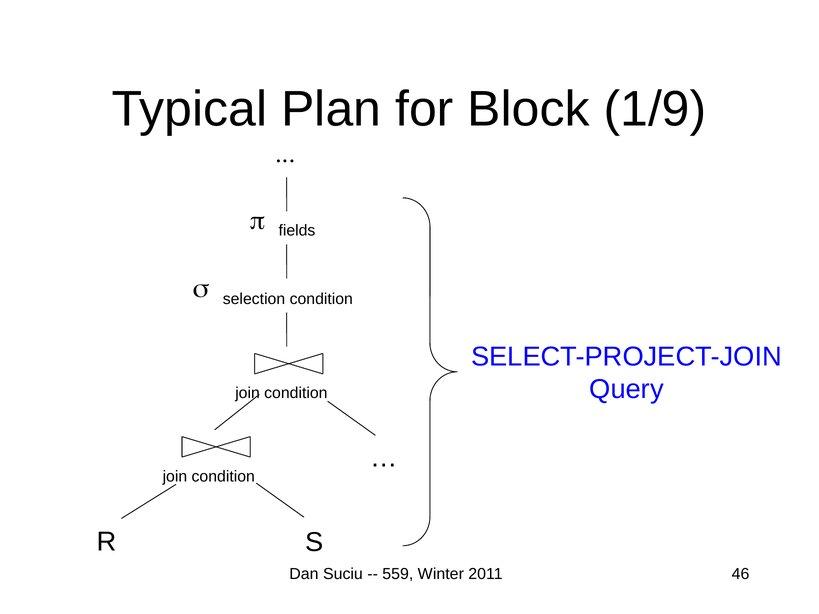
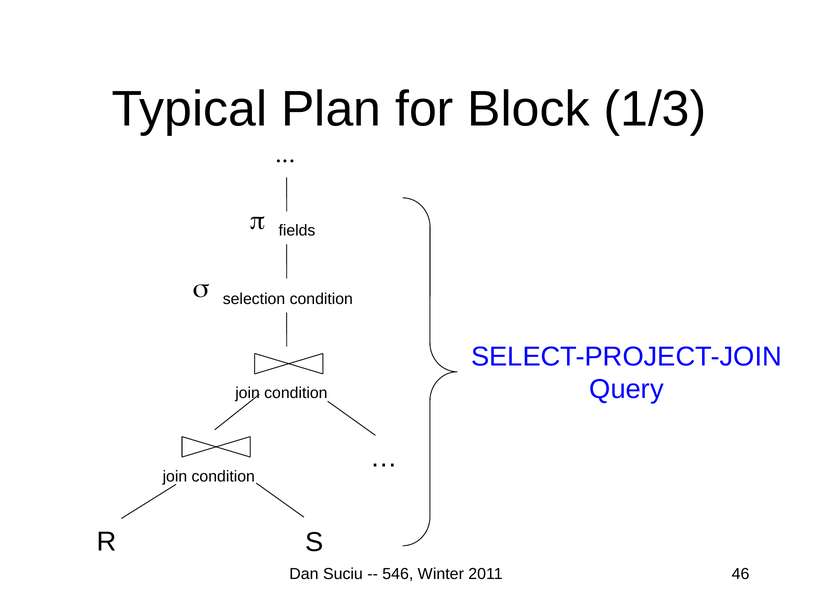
1/9: 1/9 -> 1/3 (655, 109)
559: 559 -> 546 (398, 574)
